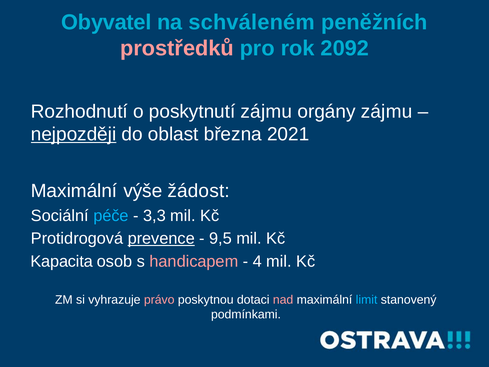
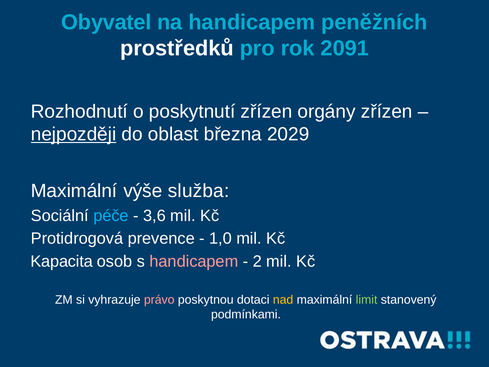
na schváleném: schváleném -> handicapem (252, 22)
prostředků colour: pink -> white (177, 48)
2092: 2092 -> 2091 (345, 48)
poskytnutí zájmu: zájmu -> zřízen (266, 111)
orgány zájmu: zájmu -> zřízen (387, 111)
2021: 2021 -> 2029 (288, 134)
žádost: žádost -> služba (199, 191)
3,3: 3,3 -> 3,6 (154, 216)
prevence underline: present -> none (161, 238)
9,5: 9,5 -> 1,0 (221, 238)
4: 4 -> 2 (257, 261)
nad colour: pink -> yellow (283, 299)
limit colour: light blue -> light green (367, 299)
